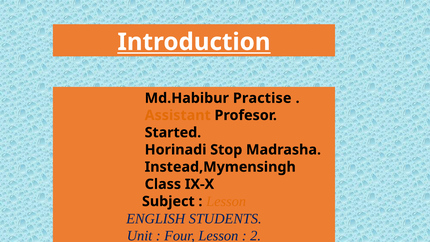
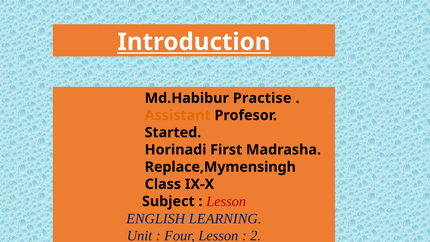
Stop: Stop -> First (226, 150)
Instead,Mymensingh: Instead,Mymensingh -> Replace,Mymensingh (220, 167)
Lesson colour: orange -> red (226, 201)
STUDENTS: STUDENTS -> LEARNING (225, 218)
